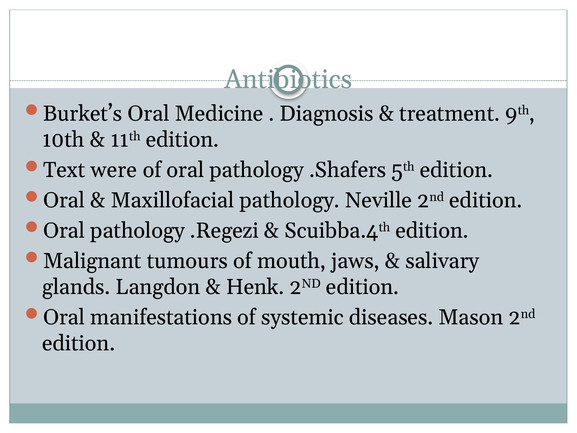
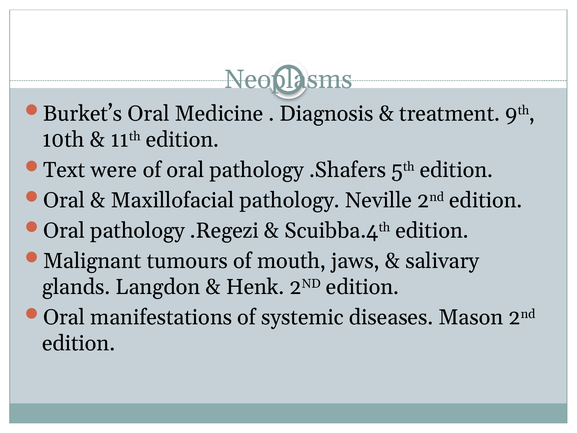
Antibiotics: Antibiotics -> Neoplasms (289, 79)
